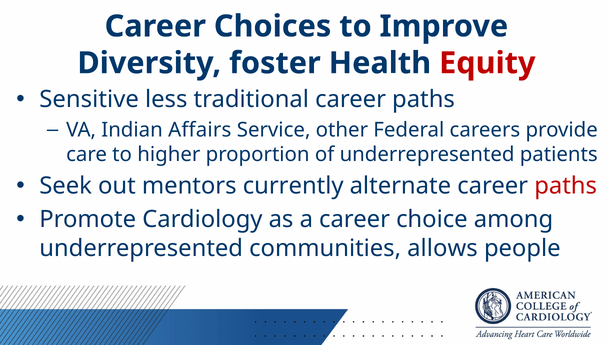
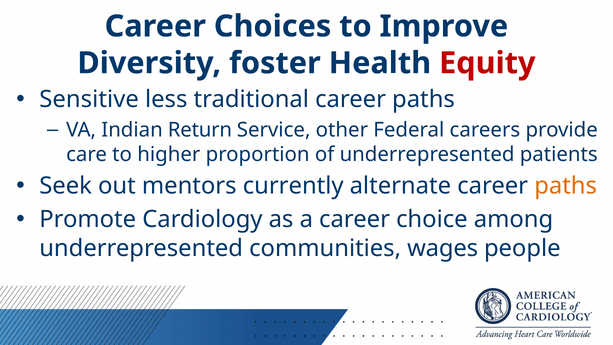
Affairs: Affairs -> Return (200, 130)
paths colour: red -> orange (566, 186)
allows: allows -> wages (443, 248)
